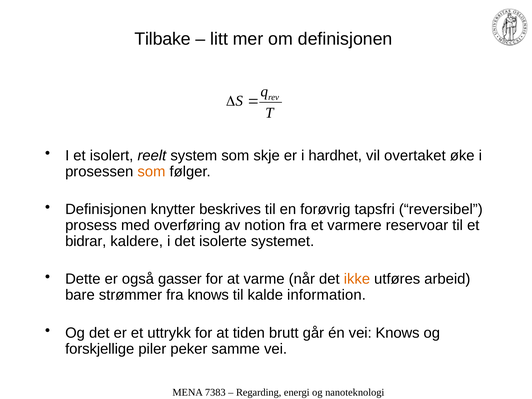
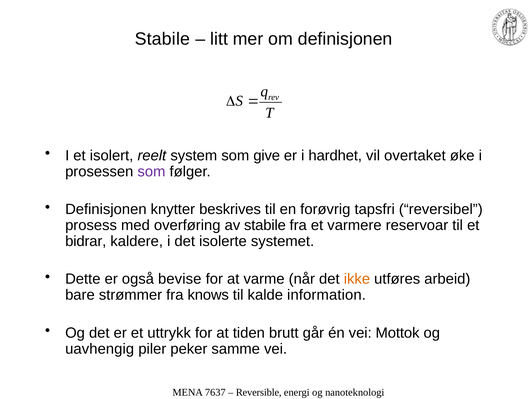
Tilbake: Tilbake -> Stabile (162, 39)
skje: skje -> give (267, 156)
som colour: orange -> purple (151, 172)
av notion: notion -> stabile (265, 225)
gasser: gasser -> bevise (180, 279)
vei Knows: Knows -> Mottok (398, 333)
forskjellige: forskjellige -> uavhengig (100, 349)
7383: 7383 -> 7637 (215, 392)
Regarding: Regarding -> Reversible (259, 392)
